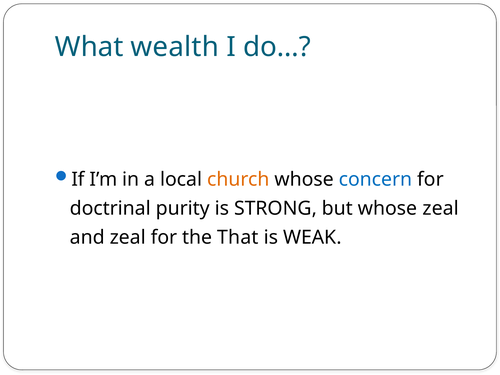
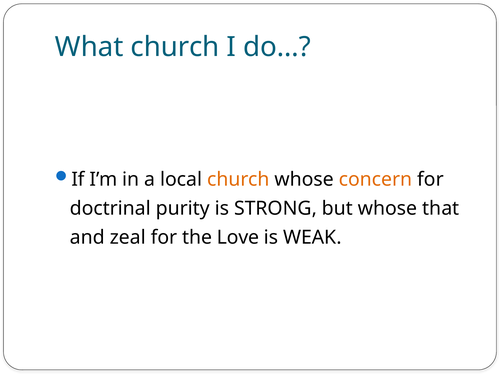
What wealth: wealth -> church (175, 47)
concern colour: blue -> orange (376, 179)
whose zeal: zeal -> that (441, 208)
That: That -> Love (238, 237)
